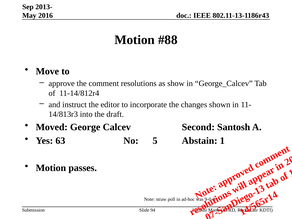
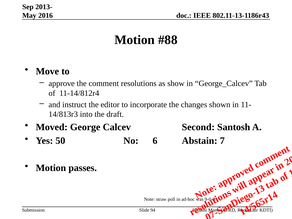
63: 63 -> 50 (60, 141)
No 5: 5 -> 6 (155, 141)
Abstain 1: 1 -> 7 (222, 141)
